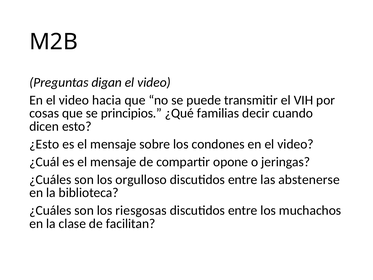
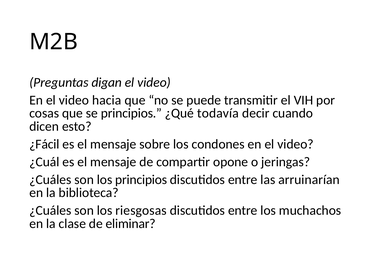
familias: familias -> todavía (218, 113)
¿Esto: ¿Esto -> ¿Fácil (44, 144)
los orgulloso: orgulloso -> principios (141, 179)
abstenerse: abstenerse -> arruinarían (309, 179)
facilitan: facilitan -> eliminar (131, 223)
